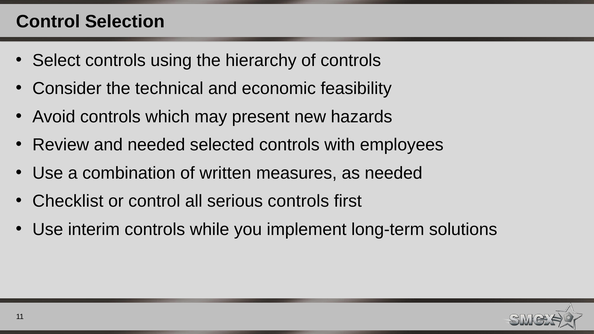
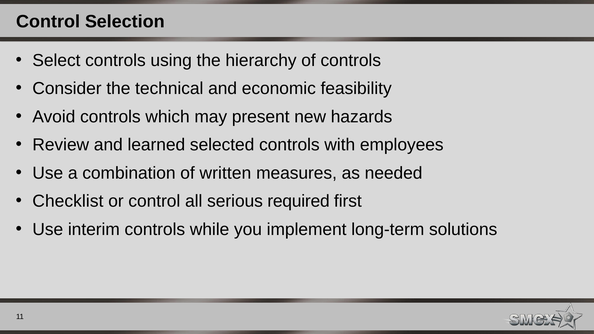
and needed: needed -> learned (156, 145)
serious controls: controls -> required (299, 201)
